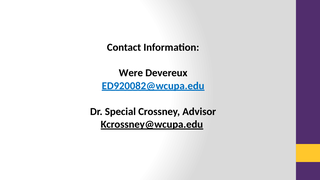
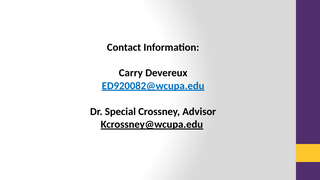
Were: Were -> Carry (131, 73)
